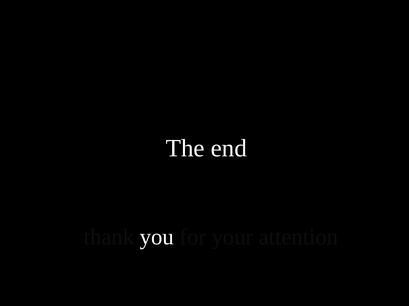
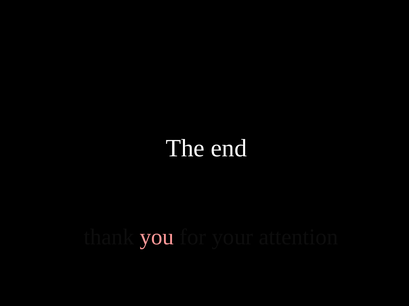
you colour: white -> pink (157, 238)
